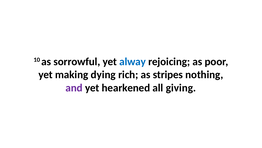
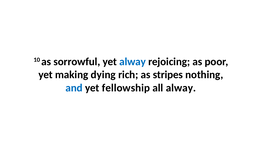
and colour: purple -> blue (74, 88)
hearkened: hearkened -> fellowship (126, 88)
all giving: giving -> alway (181, 88)
